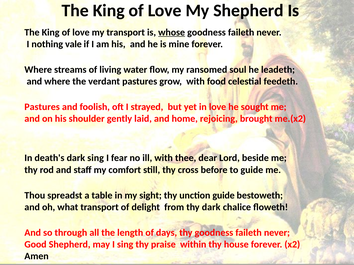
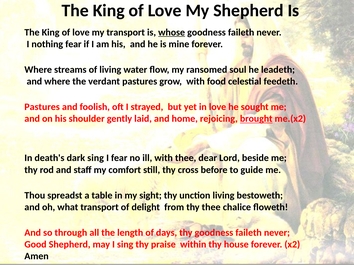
nothing vale: vale -> fear (73, 44)
brought underline: none -> present (256, 119)
unction guide: guide -> living (224, 196)
thy dark: dark -> thee (211, 207)
